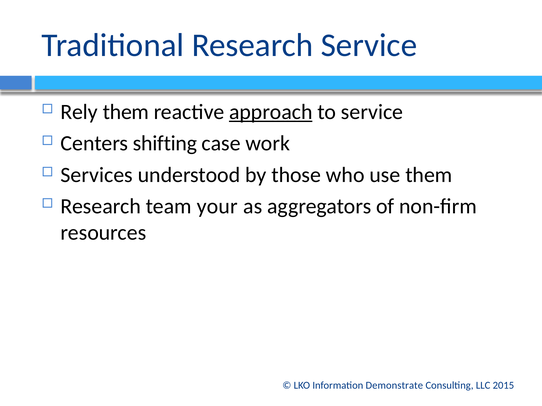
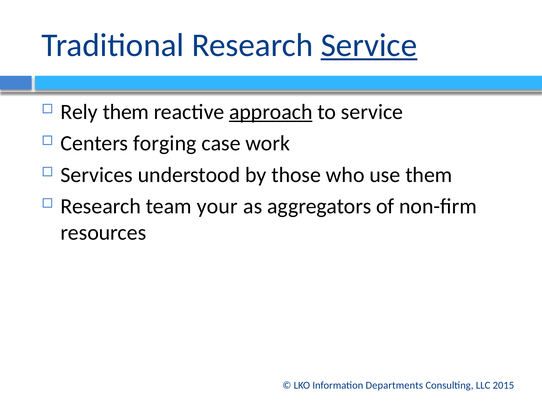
Service underline: none -> present (369, 45)
shifting: shifting -> forging (165, 144)
Demonstrate: Demonstrate -> Departments (394, 386)
